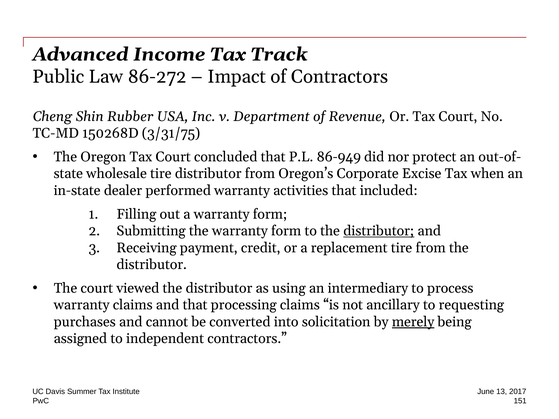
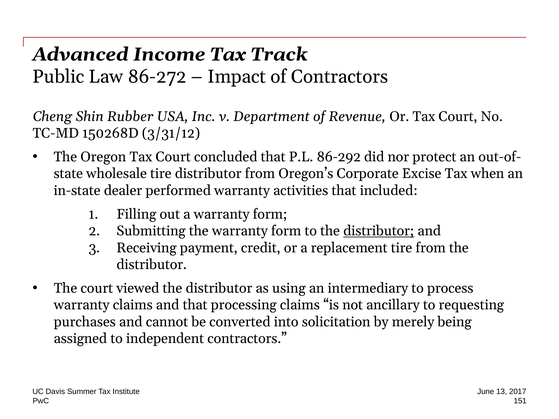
3/31/75: 3/31/75 -> 3/31/12 (171, 133)
86-949: 86-949 -> 86-292 (339, 157)
merely underline: present -> none (413, 322)
